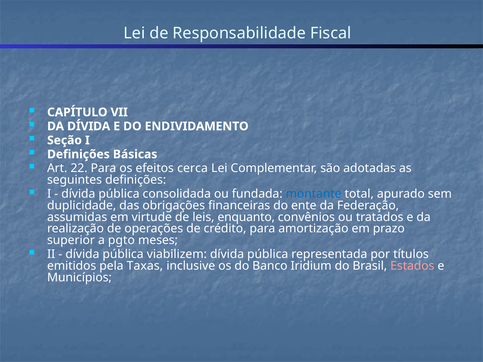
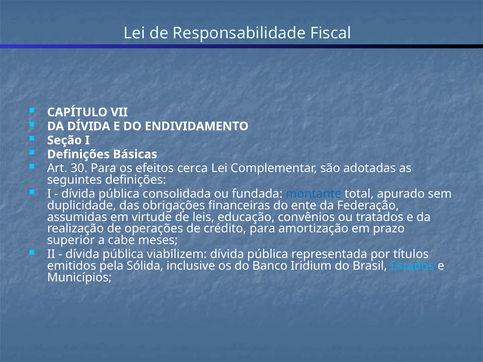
22: 22 -> 30 (79, 168)
enquanto: enquanto -> educação (246, 217)
pgto: pgto -> cabe (121, 240)
Taxas: Taxas -> Sólida (145, 266)
Estados colour: pink -> light blue (412, 266)
